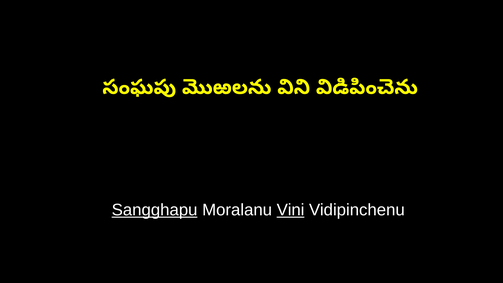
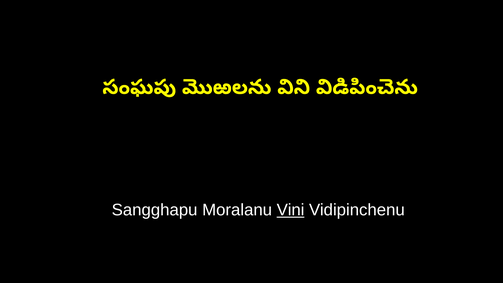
Sangghapu underline: present -> none (155, 210)
